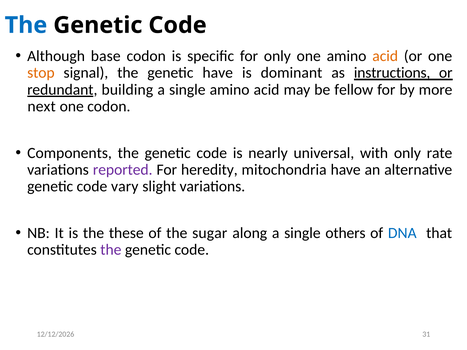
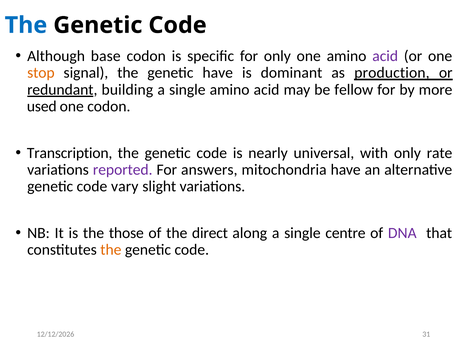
acid colour: orange -> purple (385, 56)
instructions: instructions -> production (392, 73)
next: next -> used (42, 106)
Components: Components -> Transcription (70, 153)
heredity: heredity -> answers (209, 170)
these: these -> those (126, 233)
sugar: sugar -> direct (210, 233)
others: others -> centre (345, 233)
DNA colour: blue -> purple (402, 233)
the colour: purple -> orange (111, 250)
